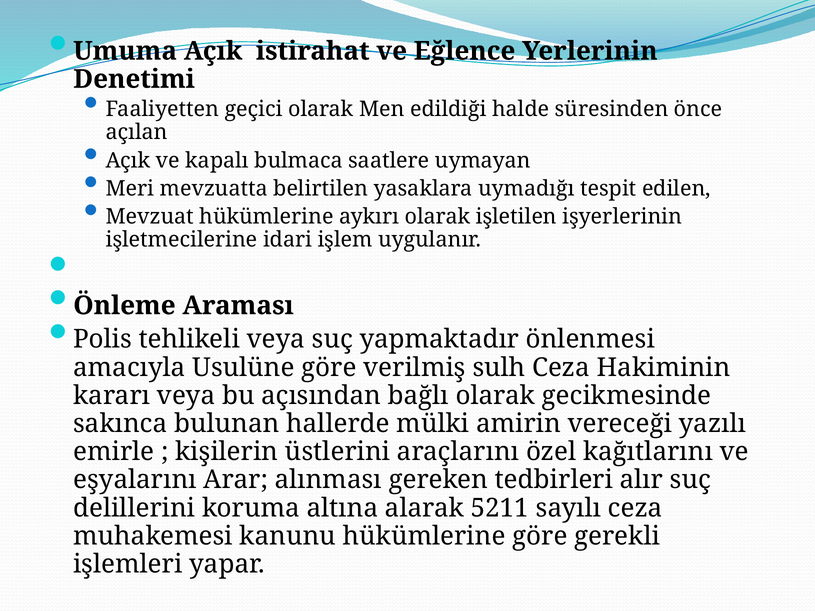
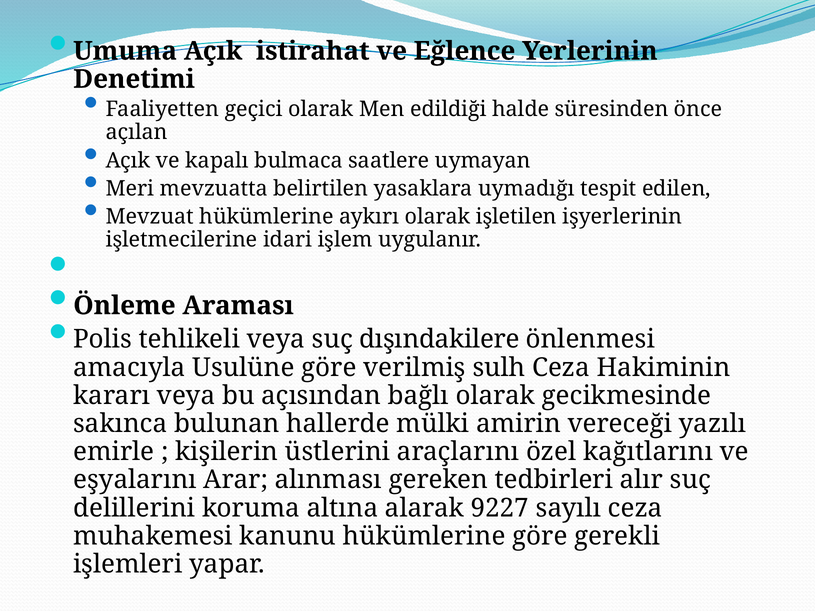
yapmaktadır: yapmaktadır -> dışındakilere (439, 340)
5211: 5211 -> 9227 (500, 508)
